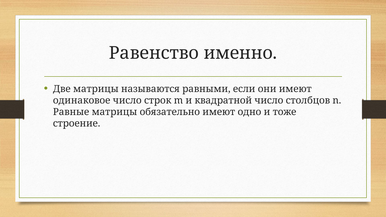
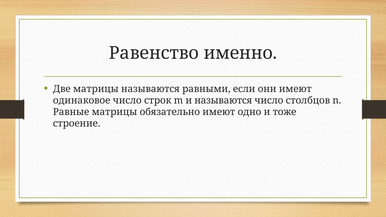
и квадратной: квадратной -> называются (223, 100)
